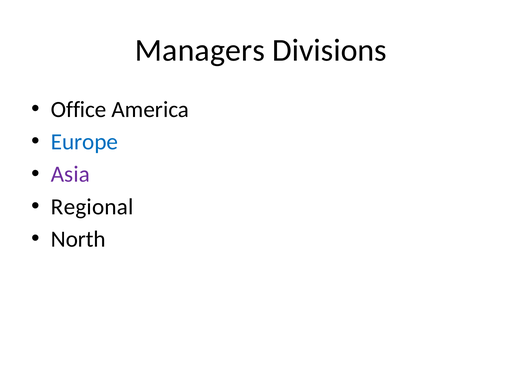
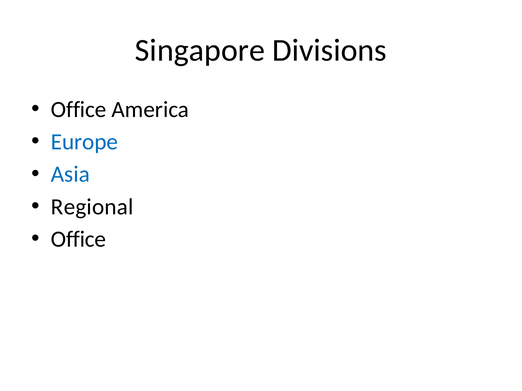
Managers: Managers -> Singapore (200, 51)
Asia colour: purple -> blue (70, 174)
North: North -> Office (78, 239)
